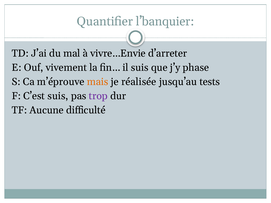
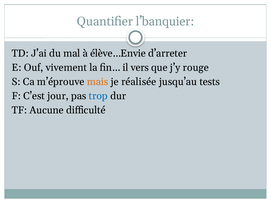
vivre…Envie: vivre…Envie -> élève…Envie (118, 53)
il suis: suis -> vers (140, 68)
phase: phase -> rouge (196, 68)
C’est suis: suis -> jour (58, 96)
trop colour: purple -> blue (98, 96)
